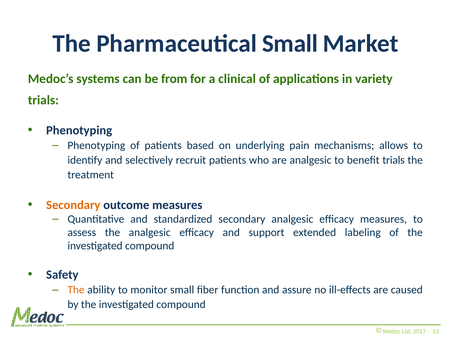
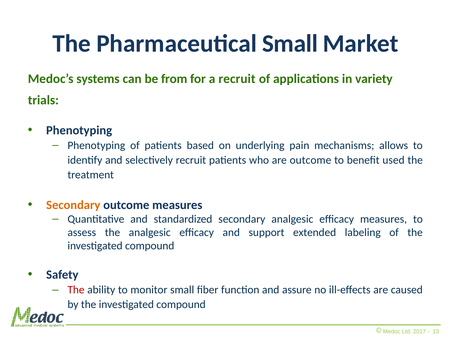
a clinical: clinical -> recruit (237, 79)
are analgesic: analgesic -> outcome (310, 160)
benefit trials: trials -> used (393, 160)
The colour: orange -> red (76, 290)
